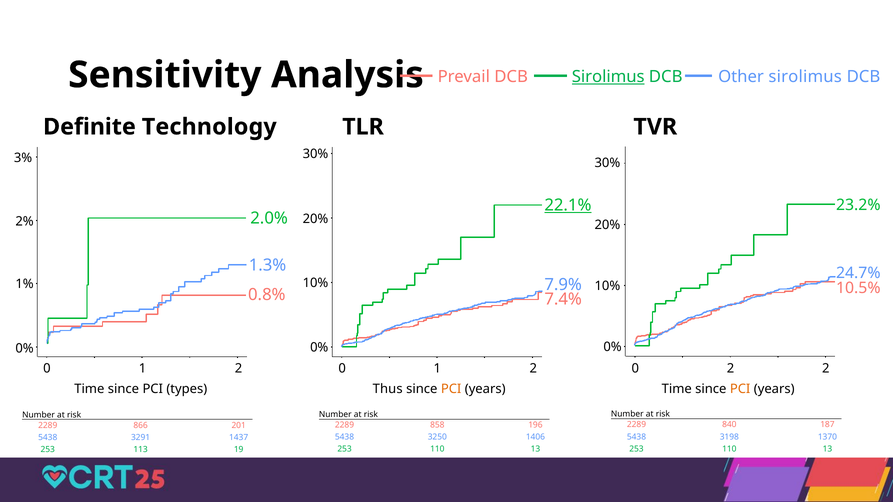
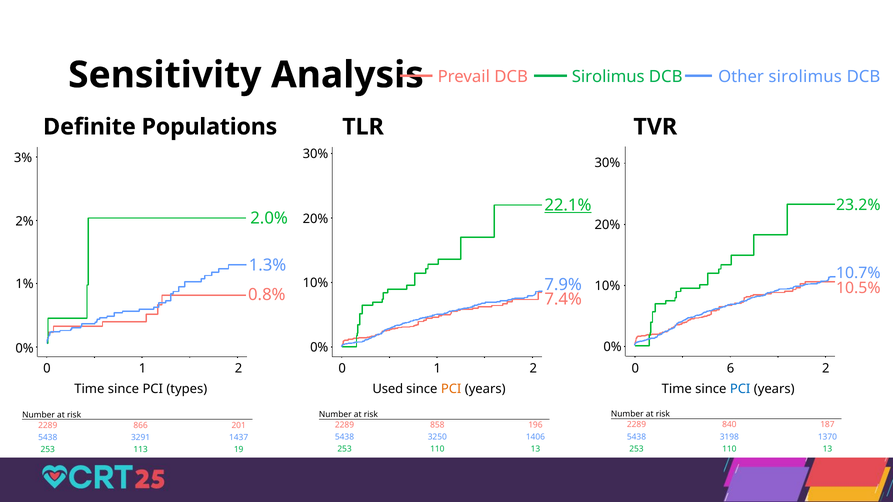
Sirolimus underline: present -> none (608, 77)
Technology: Technology -> Populations (209, 127)
24.7%: 24.7% -> 10.7% (858, 273)
0 2: 2 -> 6 (731, 369)
Thus: Thus -> Used (388, 389)
PCI colour: orange -> blue (740, 389)
